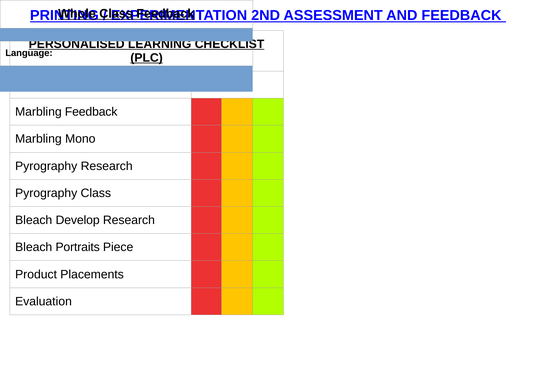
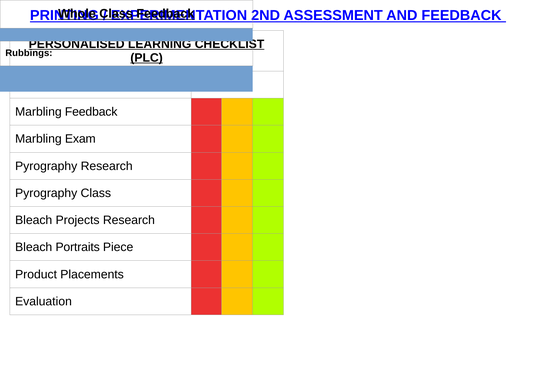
Language: Language -> Rubbings (29, 53)
Mono: Mono -> Exam (80, 139)
Develop: Develop -> Projects (78, 220)
